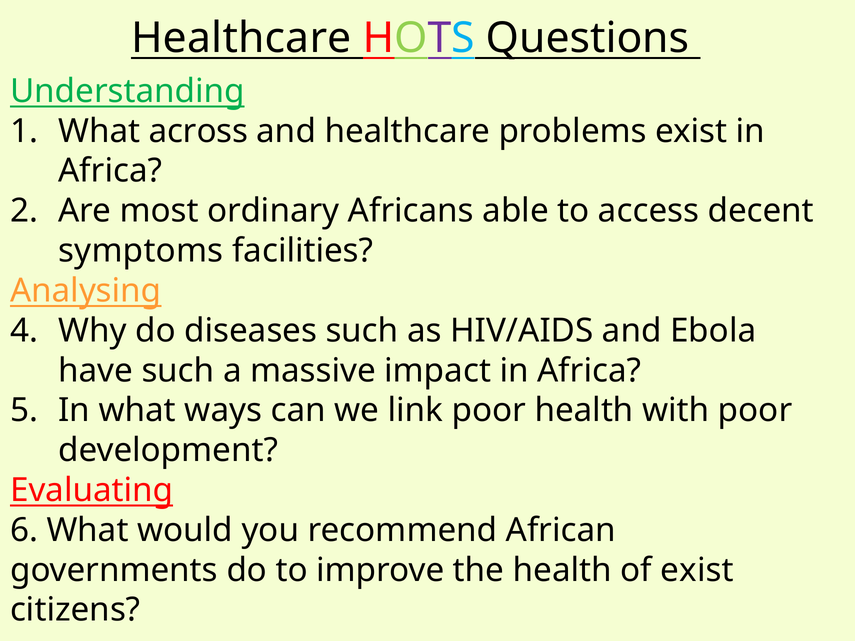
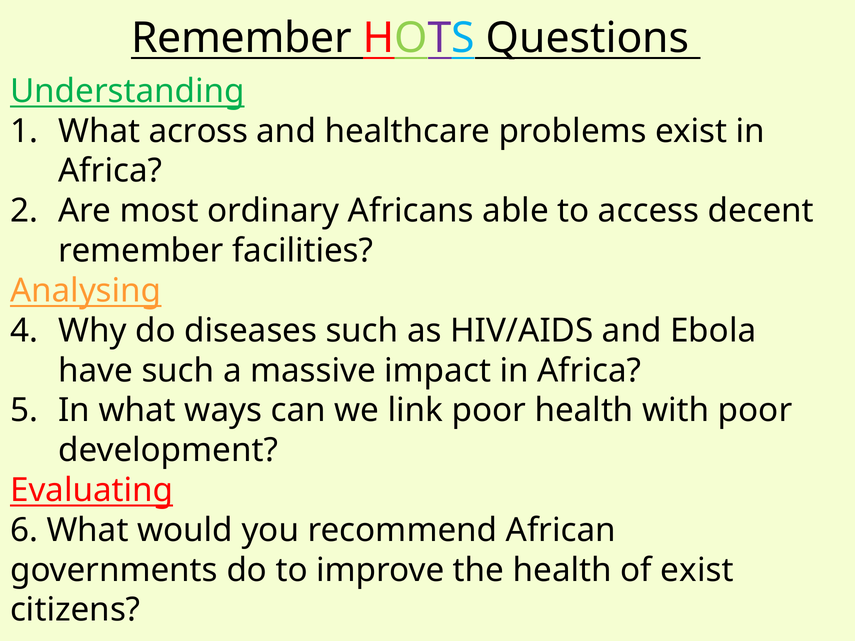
Healthcare: Healthcare -> Remember (242, 38)
symptoms: symptoms -> remember (141, 251)
